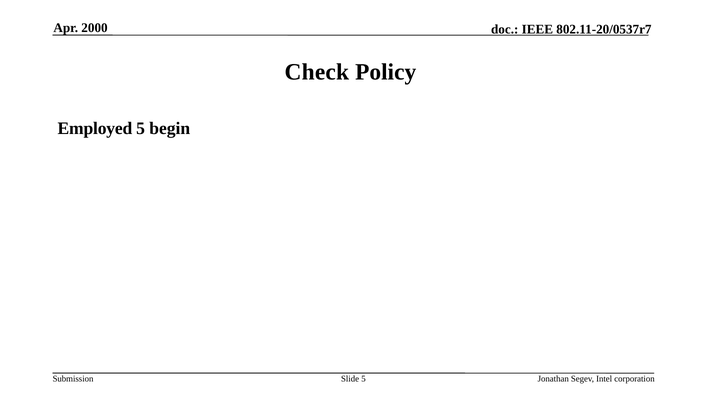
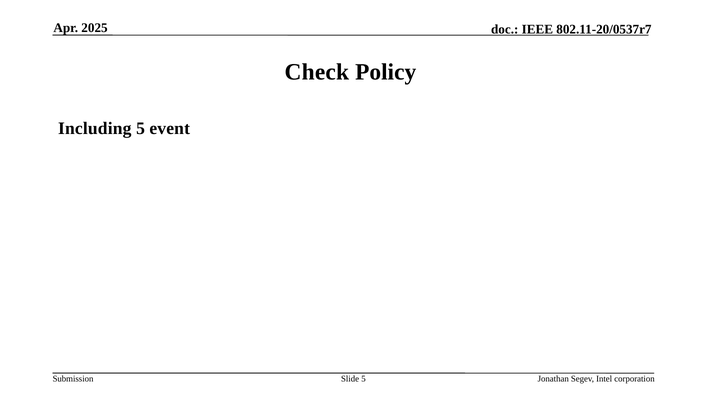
2000: 2000 -> 2025 (95, 28)
Employed: Employed -> Including (95, 128)
begin: begin -> event (170, 128)
